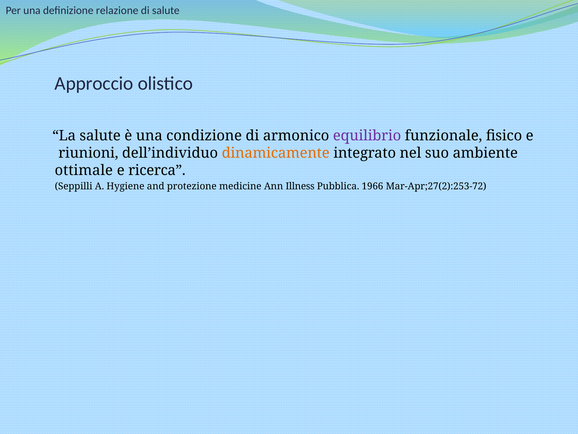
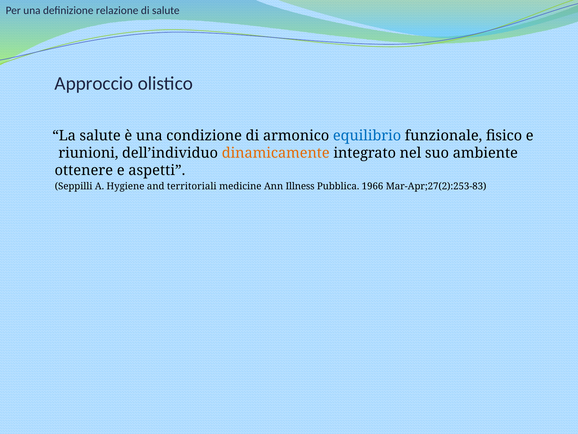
equilibrio colour: purple -> blue (367, 136)
ottimale: ottimale -> ottenere (84, 170)
ricerca: ricerca -> aspetti (157, 170)
protezione: protezione -> territoriali (192, 186)
Mar-Apr;27(2):253-72: Mar-Apr;27(2):253-72 -> Mar-Apr;27(2):253-83 (436, 186)
